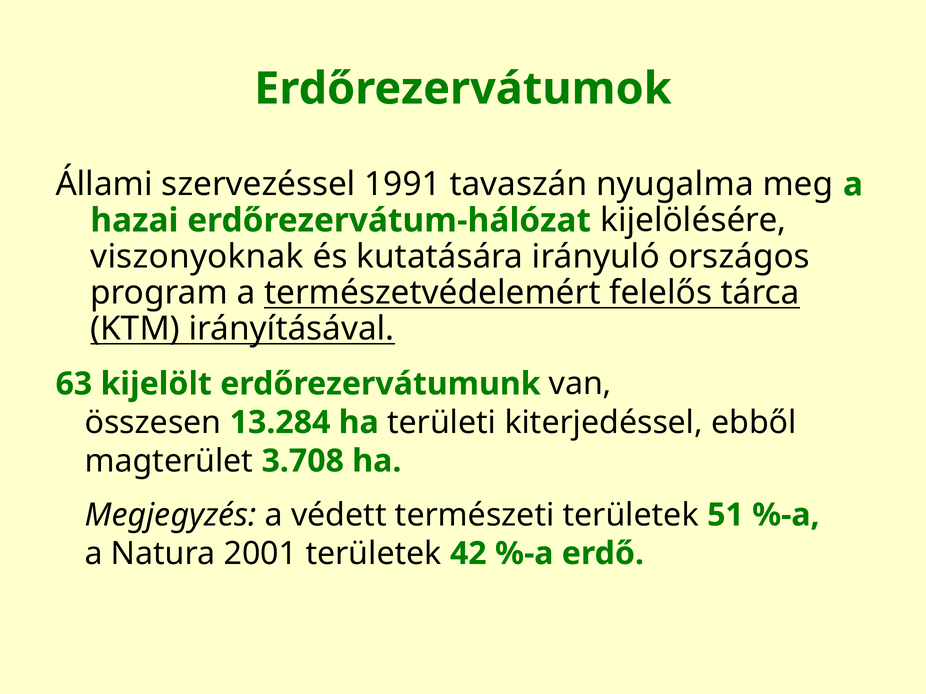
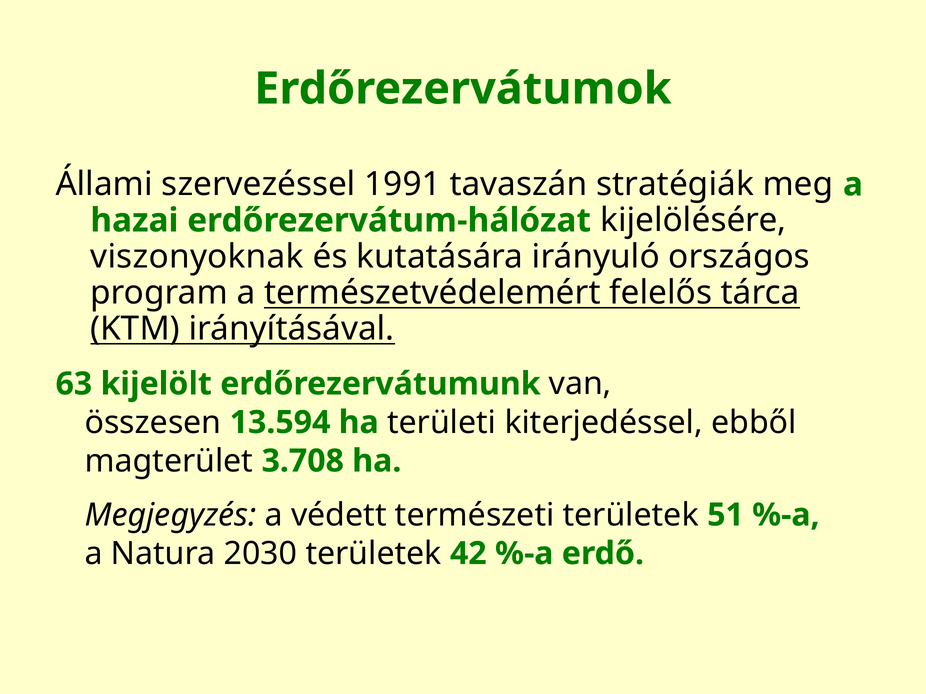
nyugalma: nyugalma -> stratégiák (675, 185)
13.284: 13.284 -> 13.594 (280, 423)
2001: 2001 -> 2030 (260, 554)
